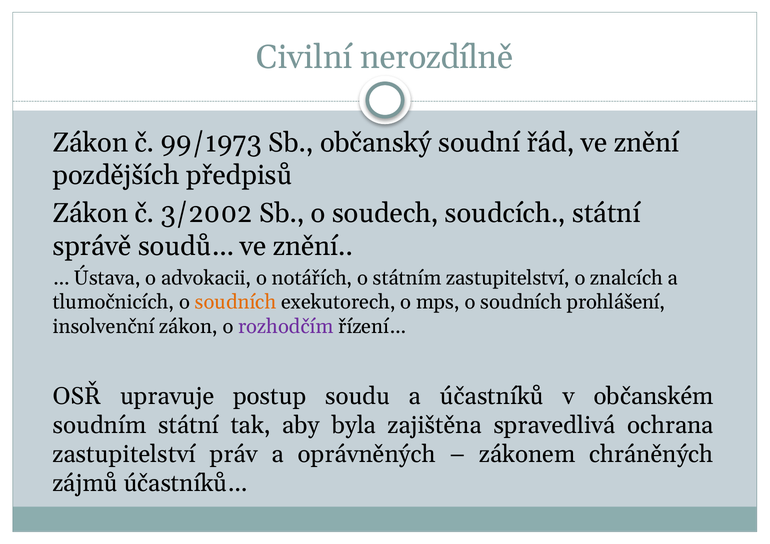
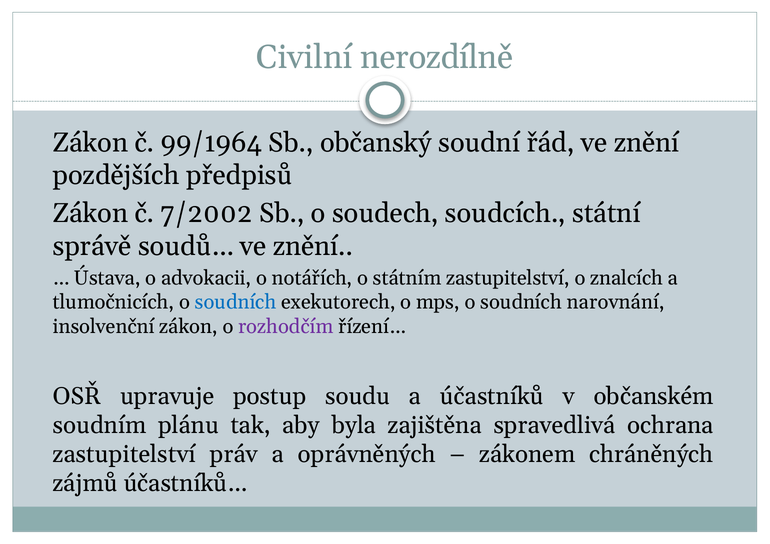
99/1973: 99/1973 -> 99/1964 (211, 143)
3/2002: 3/2002 -> 7/2002 (207, 213)
soudních colour: orange -> blue (236, 302)
prohlášení: prohlášení -> narovnání (616, 302)
soudním státní: státní -> plánu (189, 425)
